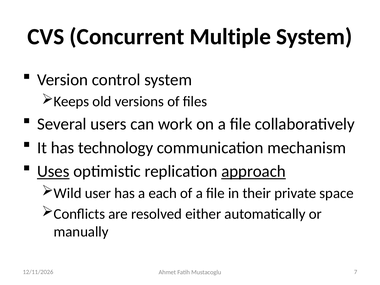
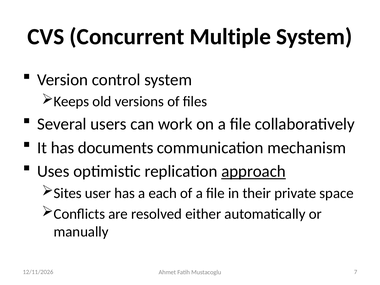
technology: technology -> documents (116, 148)
Uses underline: present -> none (53, 171)
Wild: Wild -> Sites (68, 193)
